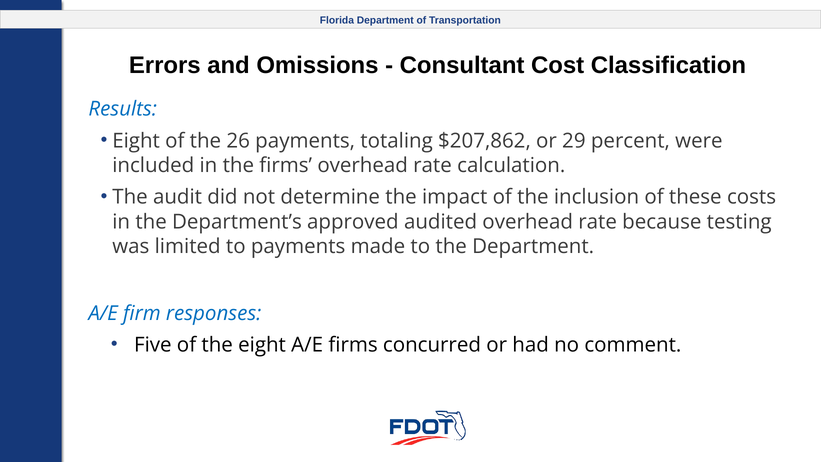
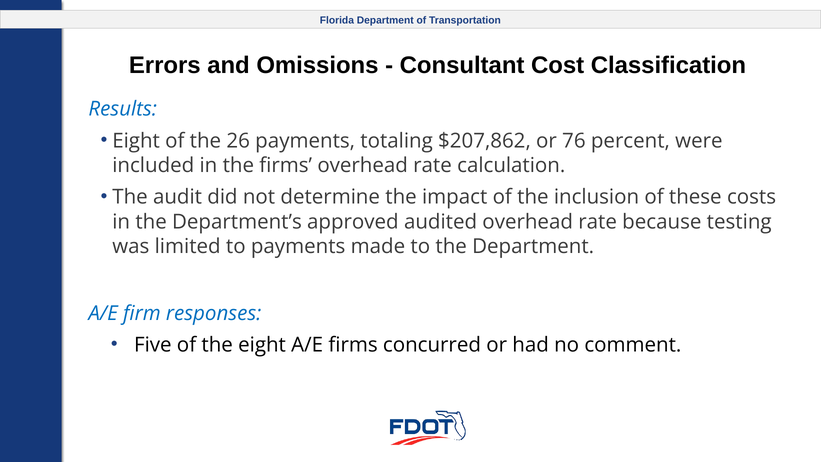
29: 29 -> 76 (574, 141)
